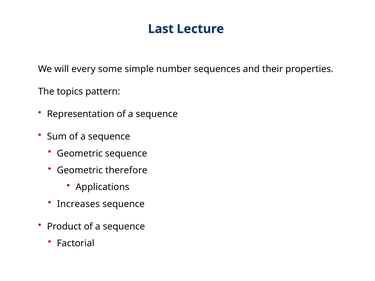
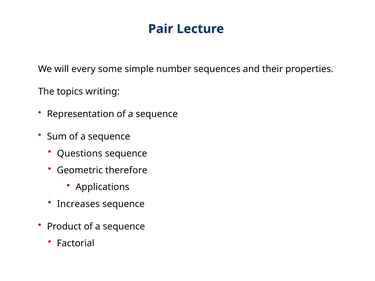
Last: Last -> Pair (161, 29)
pattern: pattern -> writing (103, 92)
Geometric: Geometric -> Questions (80, 154)
